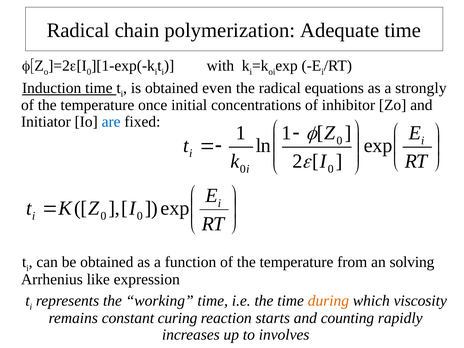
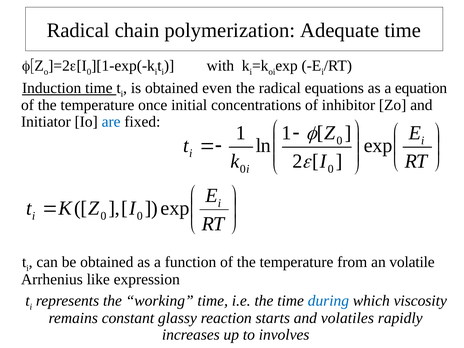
strongly: strongly -> equation (421, 88)
solving: solving -> volatile (412, 262)
during colour: orange -> blue (328, 301)
curing: curing -> glassy (177, 318)
counting: counting -> volatiles (347, 318)
